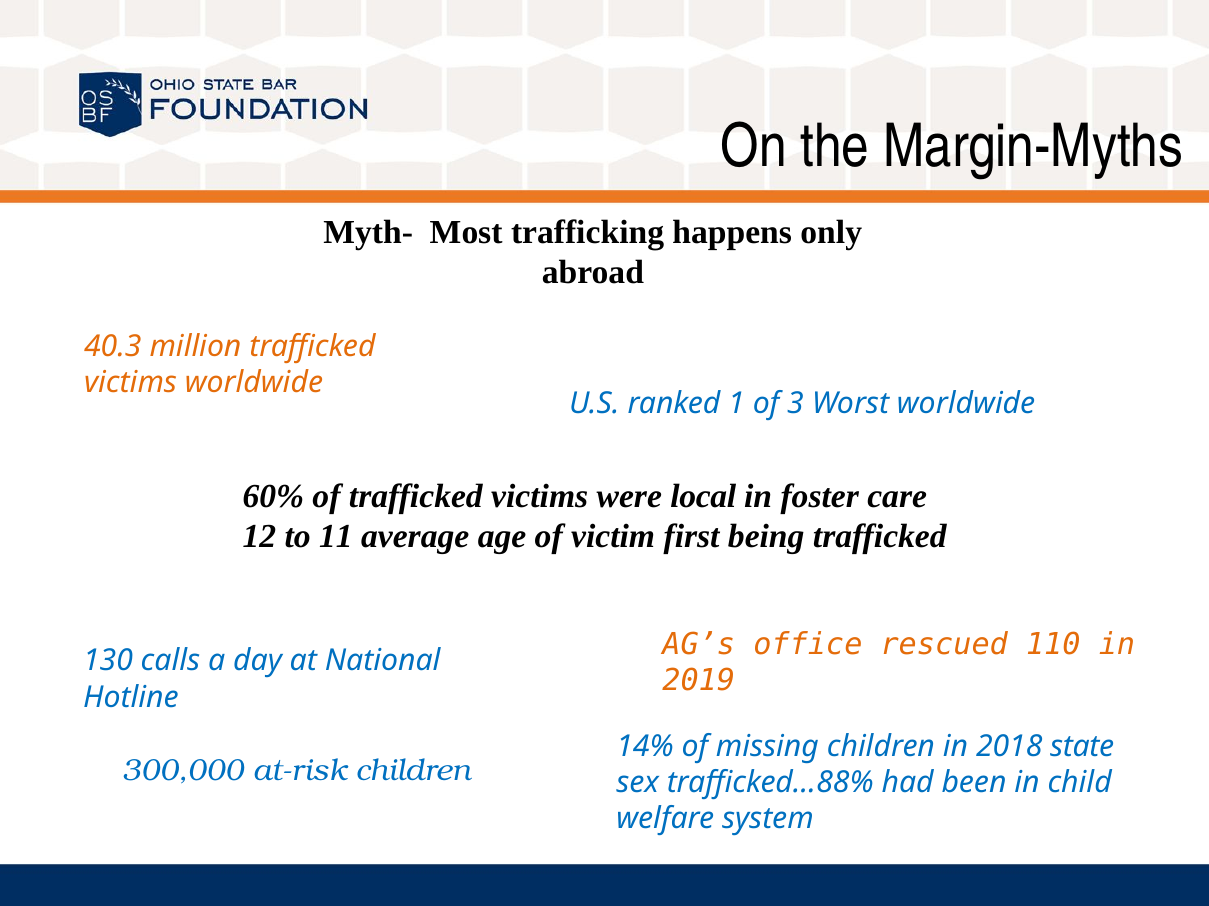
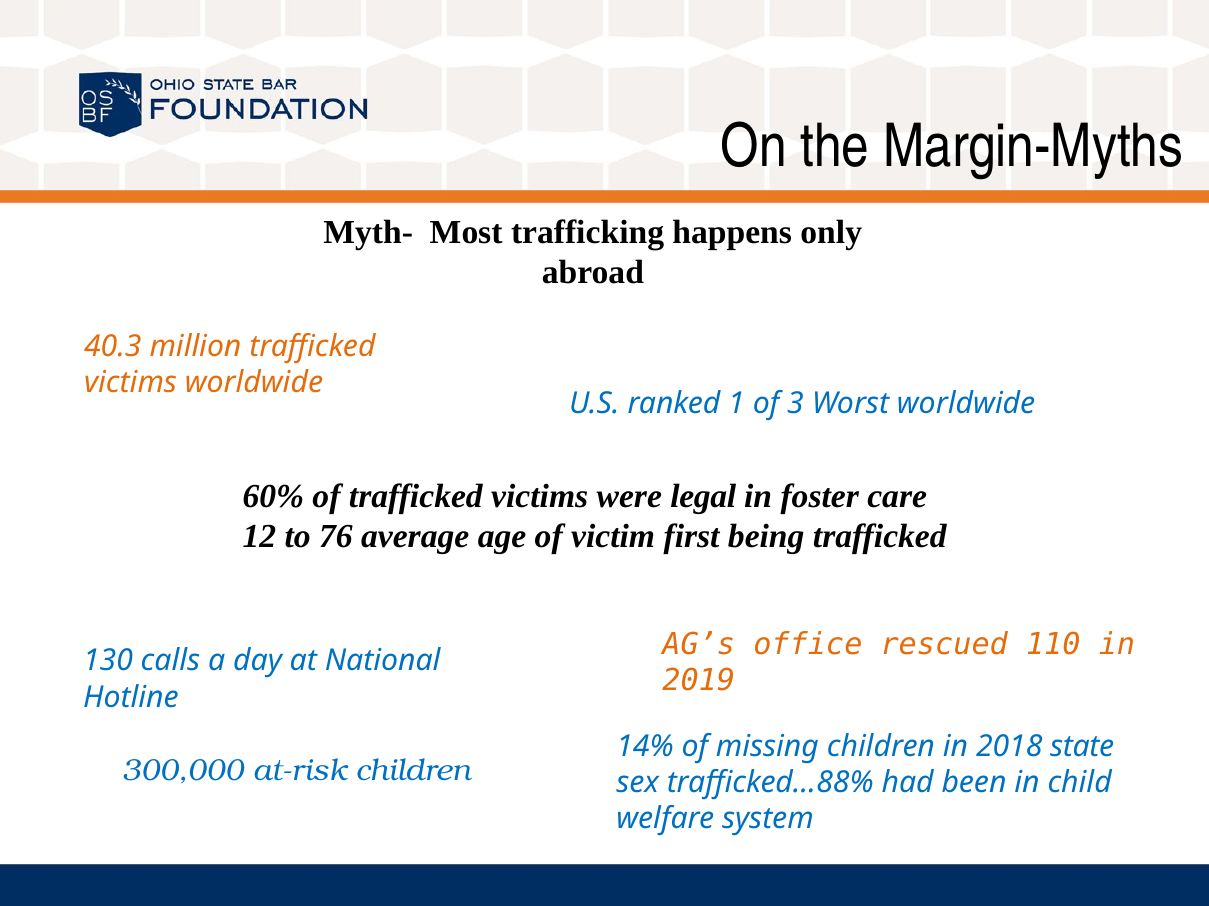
local: local -> legal (703, 497)
11: 11 -> 76 (336, 537)
